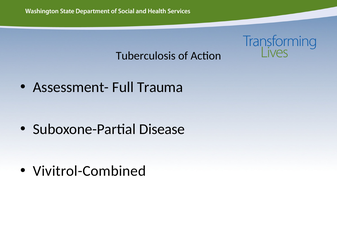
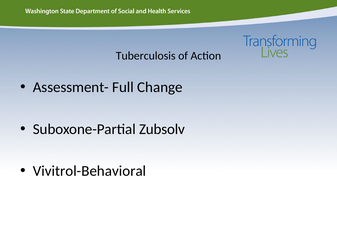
Trauma: Trauma -> Change (160, 88)
Disease: Disease -> Zubsolv (162, 129)
Vivitrol-Combined: Vivitrol-Combined -> Vivitrol-Behavioral (90, 171)
